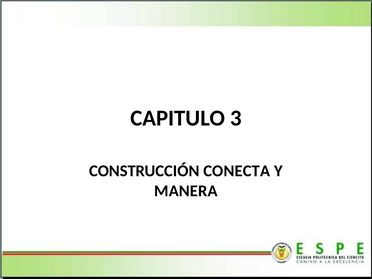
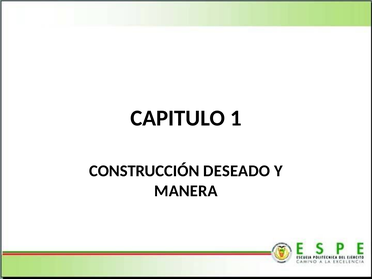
3: 3 -> 1 (236, 118)
CONECTA: CONECTA -> DESEADO (237, 171)
